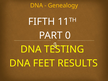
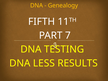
0: 0 -> 7 (68, 35)
FEET: FEET -> LESS (44, 63)
